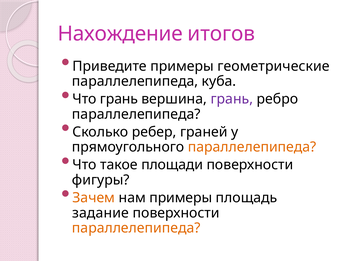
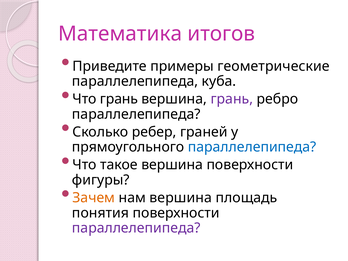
Нахождение: Нахождение -> Математика (120, 34)
параллелепипеда colour: orange -> blue (252, 147)
такое площади: площади -> вершина (172, 165)
нам примеры: примеры -> вершина (181, 198)
задание: задание -> понятия (101, 213)
параллелепипеда colour: orange -> purple (136, 228)
